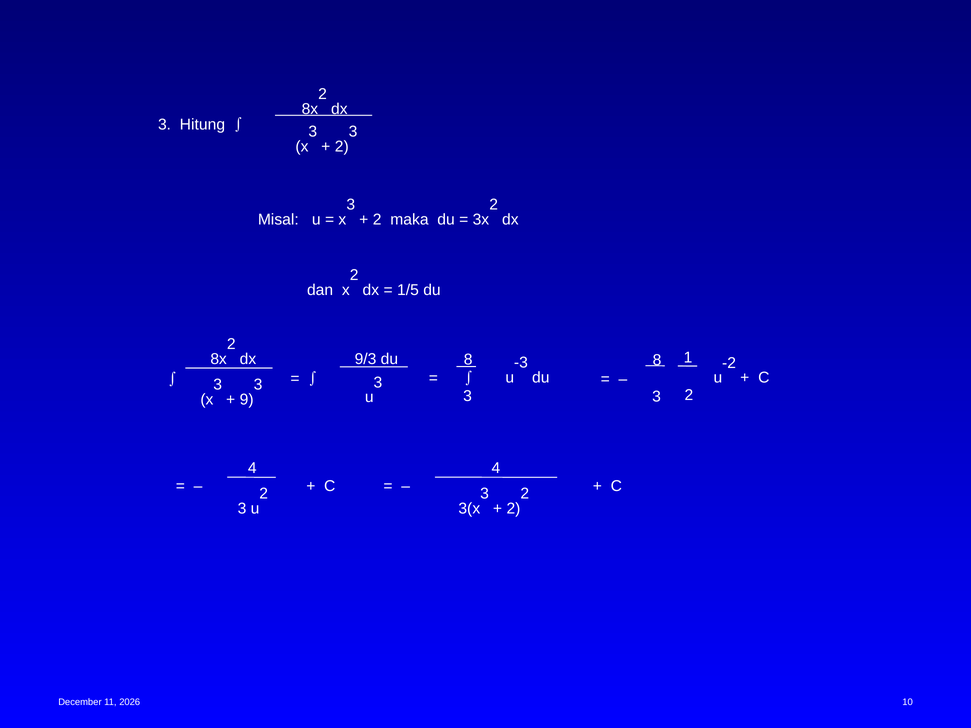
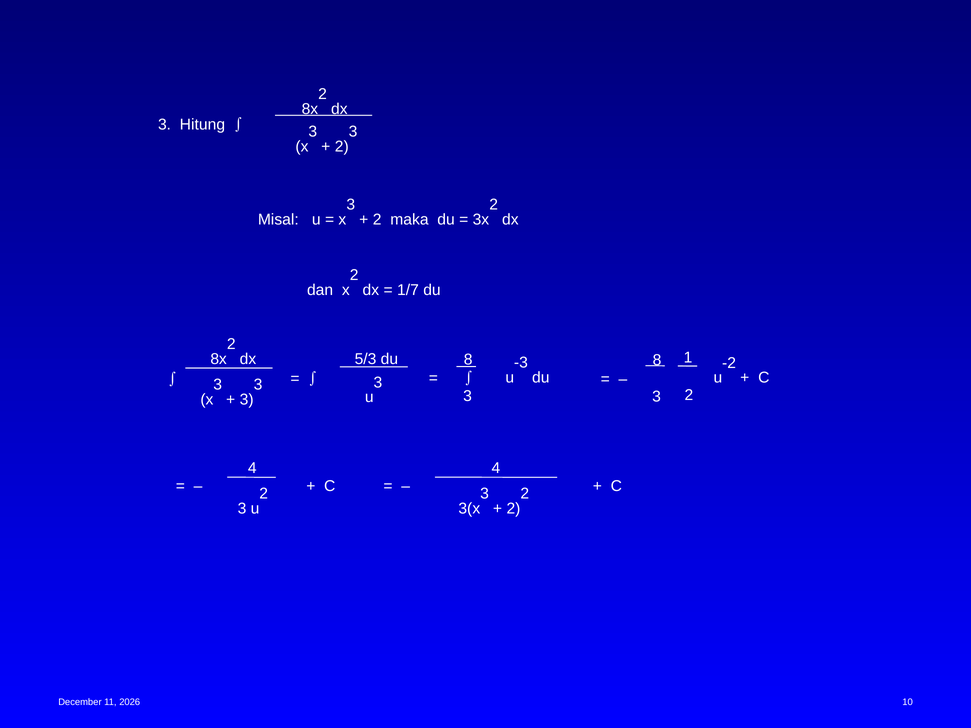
1/5: 1/5 -> 1/7 (408, 290)
9/3: 9/3 -> 5/3 (365, 359)
9: 9 -> 3 (247, 399)
